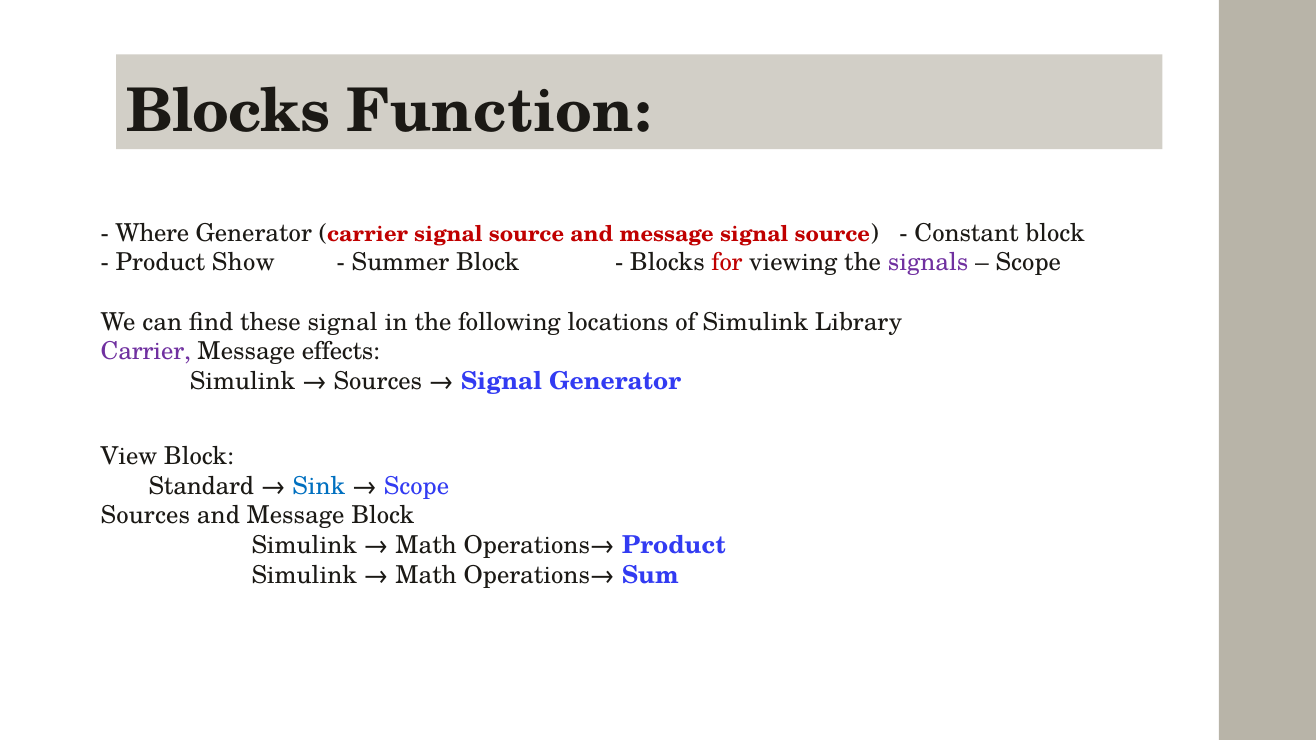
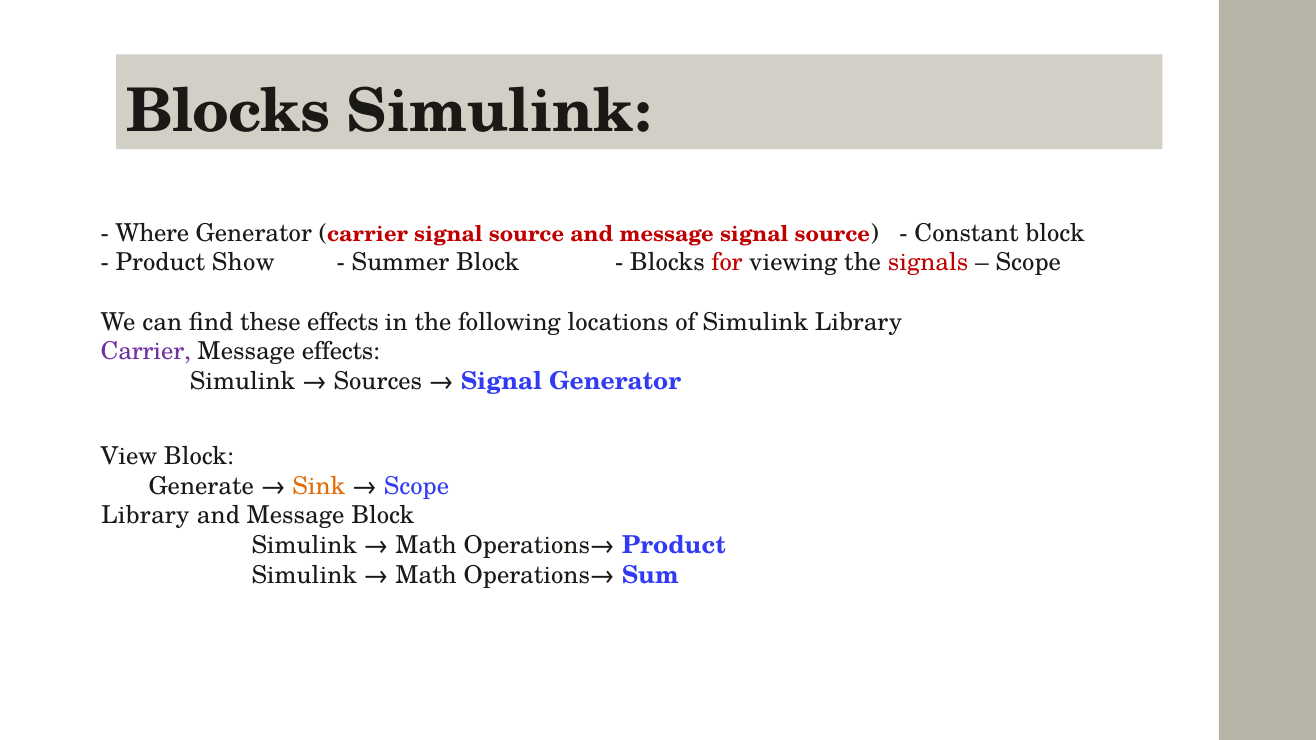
Blocks Function: Function -> Simulink (499, 111)
signals colour: purple -> red (928, 263)
these signal: signal -> effects (343, 322)
Standard: Standard -> Generate (201, 486)
Sink colour: blue -> orange (319, 486)
Sources: Sources -> Library (145, 516)
